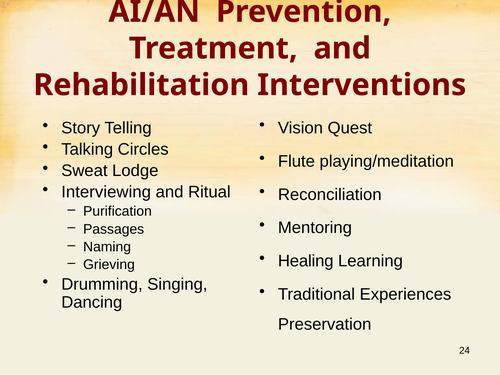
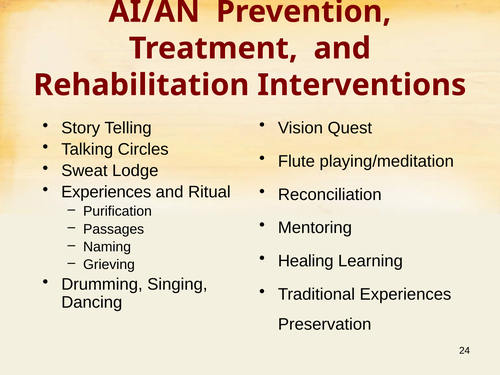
Interviewing: Interviewing -> Experiences (106, 192)
